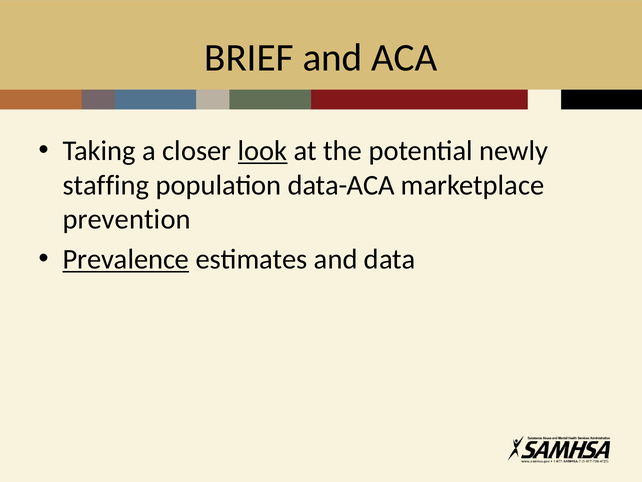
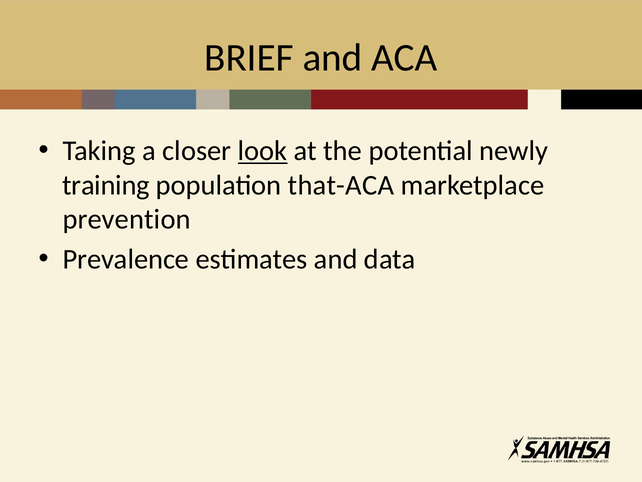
staffing: staffing -> training (106, 185)
data-ACA: data-ACA -> that-ACA (341, 185)
Prevalence underline: present -> none (126, 259)
